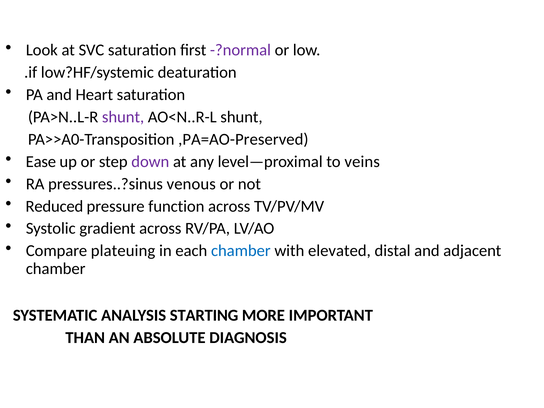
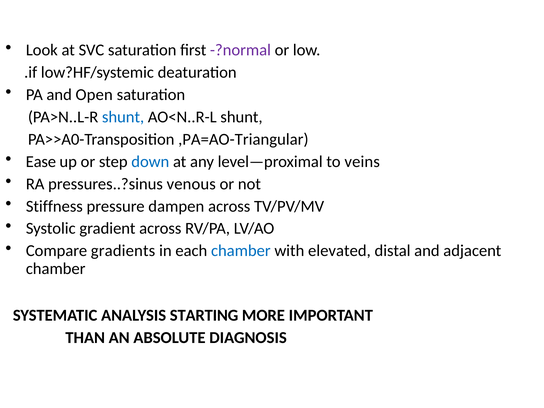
Heart: Heart -> Open (94, 95)
shunt colour: purple -> blue (123, 117)
,PA=AO-Preserved: ,PA=AO-Preserved -> ,PA=AO-Triangular (243, 139)
down colour: purple -> blue (150, 162)
Reduced: Reduced -> Stiffness (54, 206)
function: function -> dampen (176, 206)
plateuing: plateuing -> gradients (123, 251)
